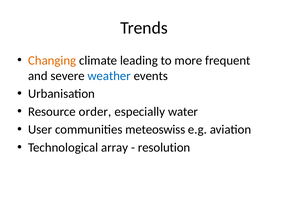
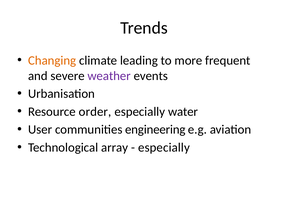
weather colour: blue -> purple (109, 76)
meteoswiss: meteoswiss -> engineering (155, 130)
resolution: resolution -> especially (164, 147)
